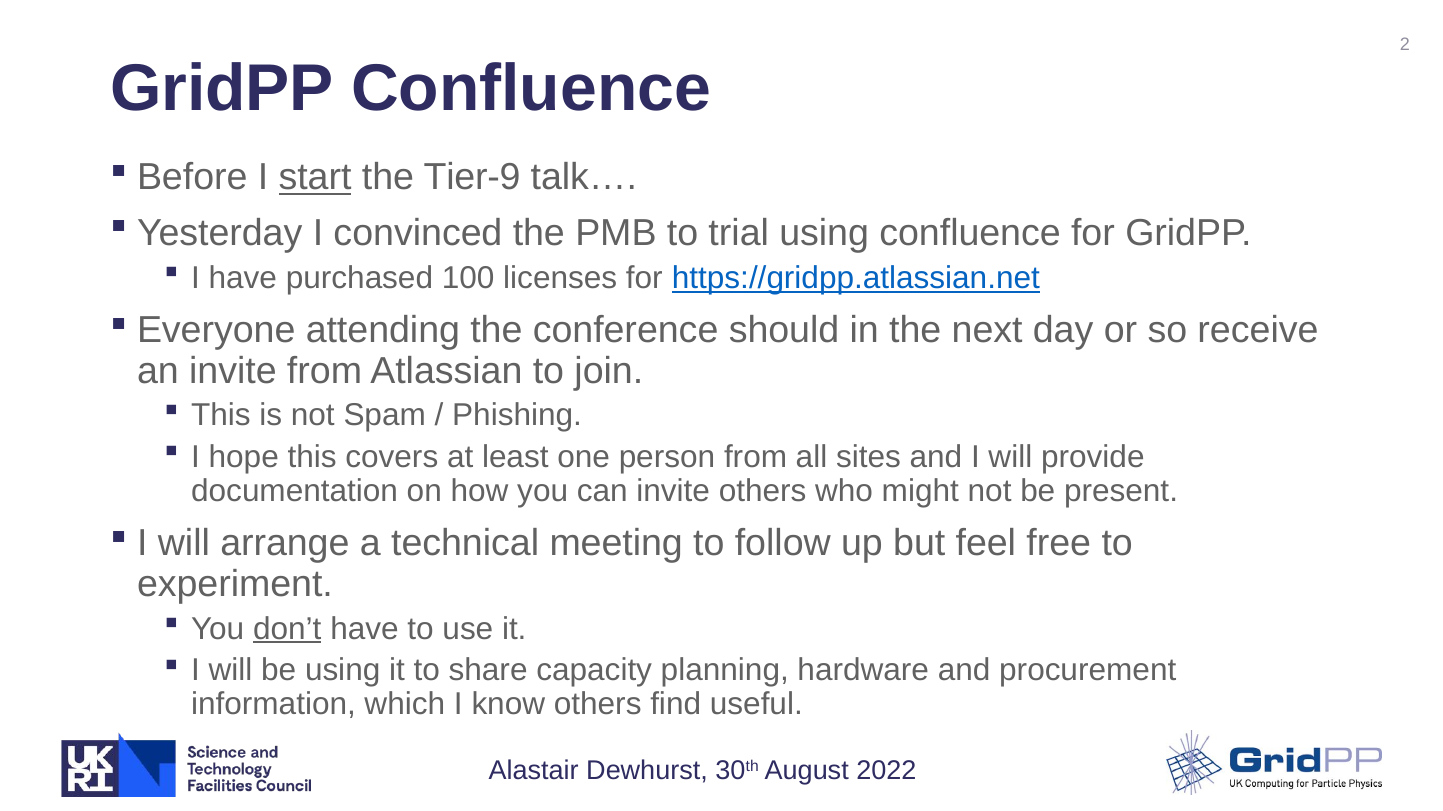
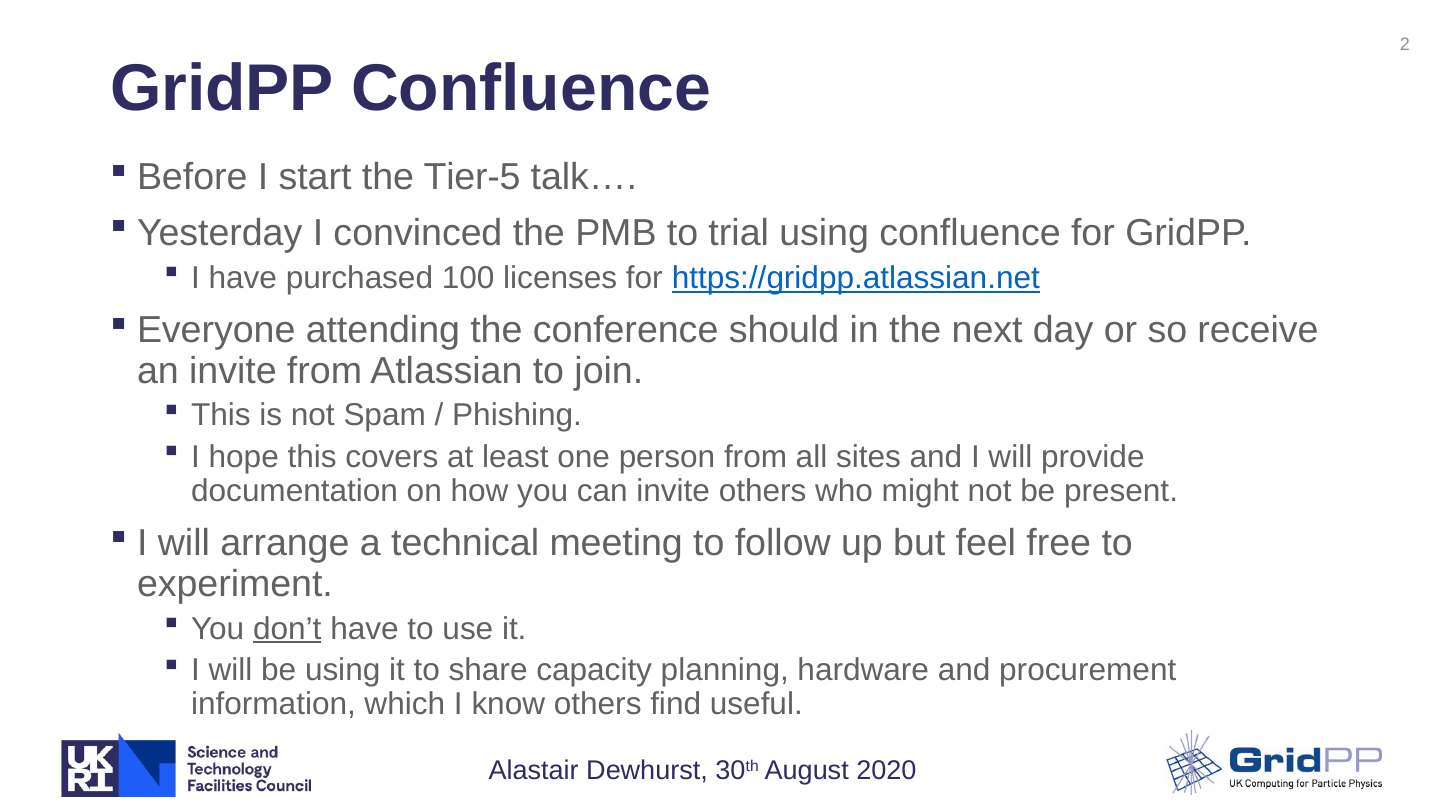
start underline: present -> none (315, 178)
Tier-9: Tier-9 -> Tier-5 (472, 178)
2022: 2022 -> 2020 (886, 772)
